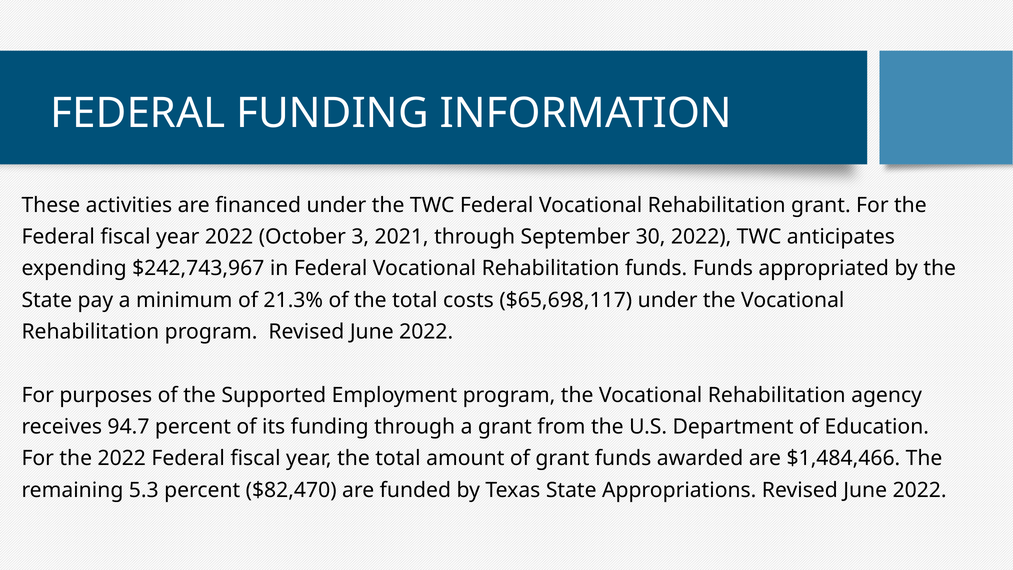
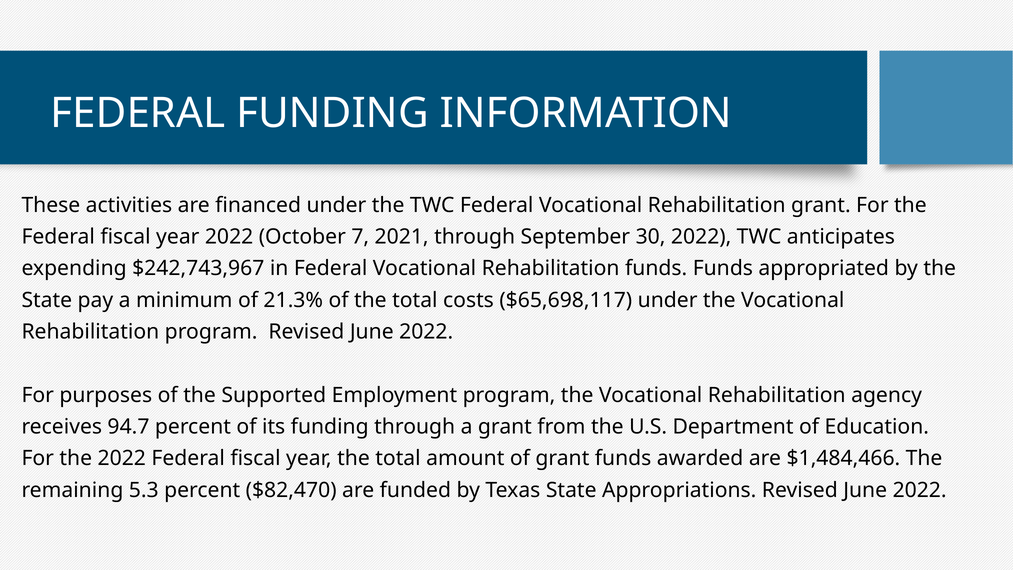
3: 3 -> 7 (360, 237)
